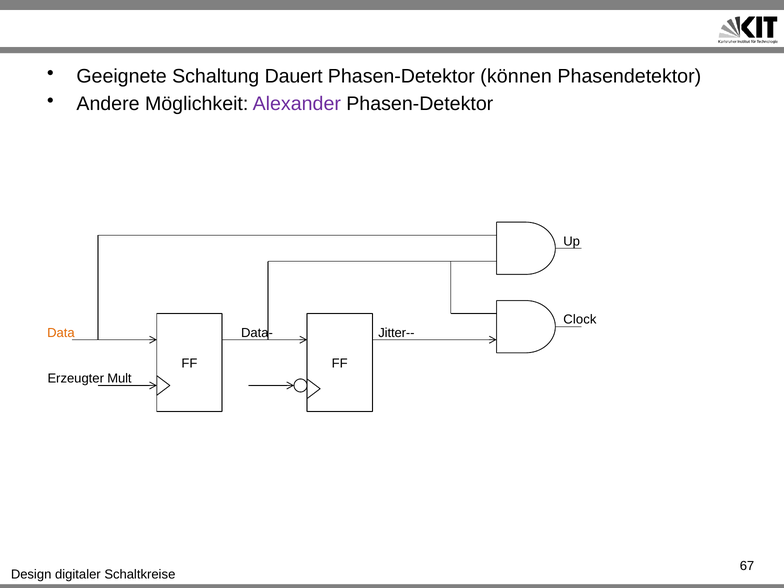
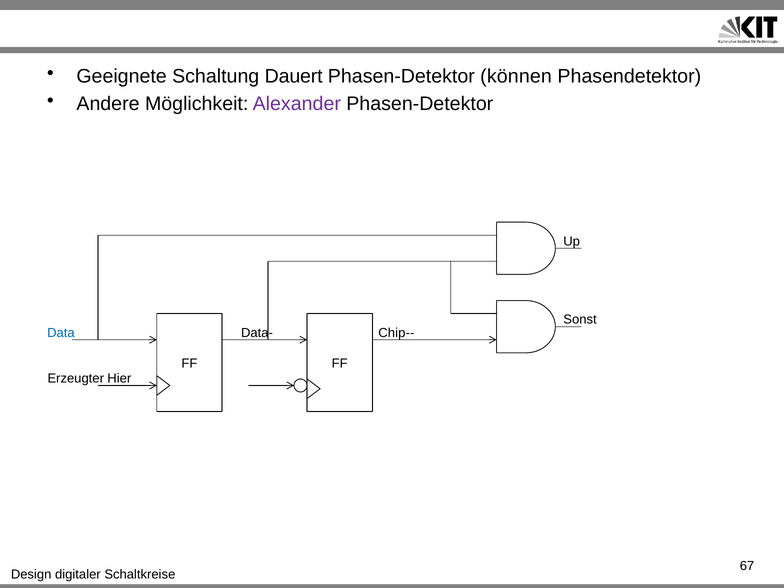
Clock: Clock -> Sonst (580, 320)
Data colour: orange -> blue (61, 333)
Jitter--: Jitter-- -> Chip-- (396, 333)
Mult: Mult -> Hier (119, 378)
